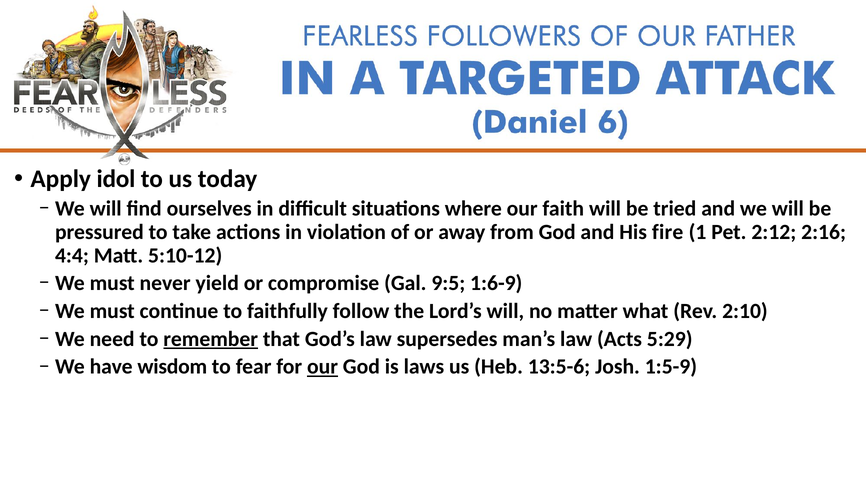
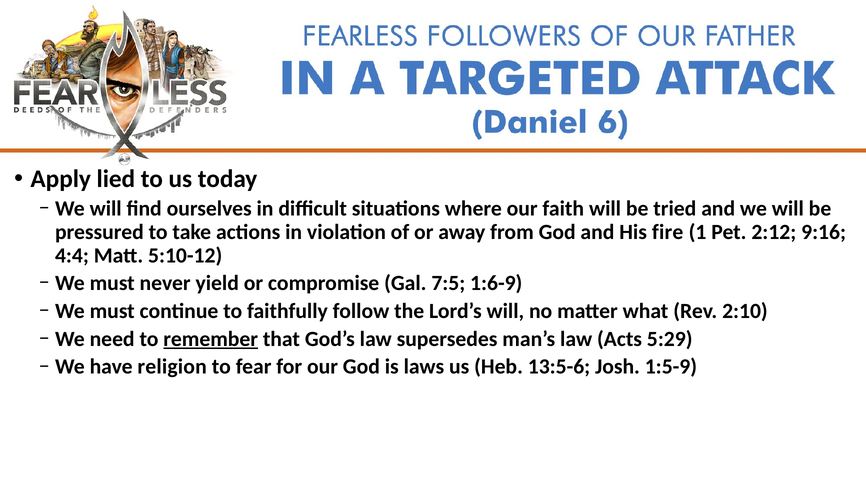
idol: idol -> lied (116, 179)
2:16: 2:16 -> 9:16 (824, 232)
9:5: 9:5 -> 7:5 (448, 283)
wisdom: wisdom -> religion (172, 367)
our underline: present -> none (322, 367)
